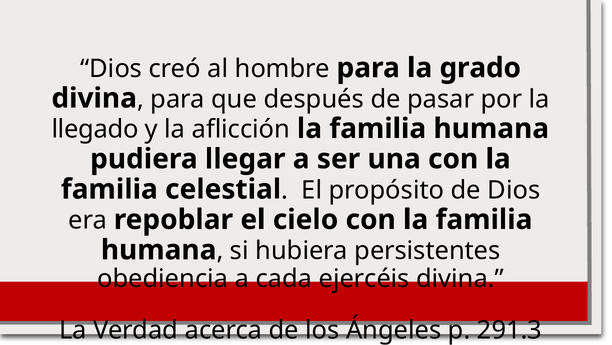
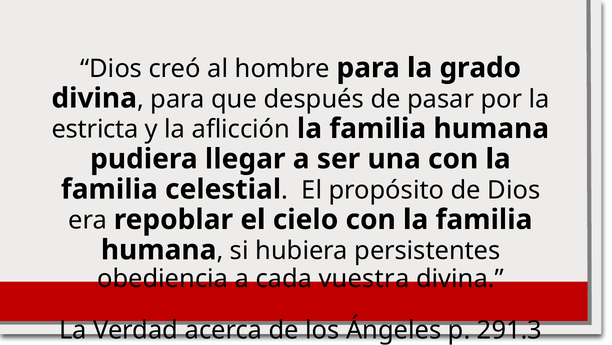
llegado: llegado -> estricta (95, 129)
ejercéis: ejercéis -> vuestra (364, 278)
